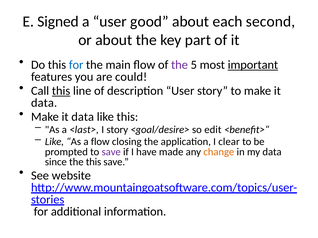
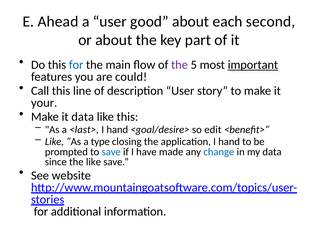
Signed: Signed -> Ahead (58, 21)
this underline: present -> none (61, 91)
data: data -> your (44, 103)
story: story -> hand (117, 130)
a flow: flow -> type (100, 142)
application I clear: clear -> hand (229, 142)
save colour: purple -> blue (111, 152)
change colour: orange -> blue (219, 152)
the this: this -> like (93, 162)
